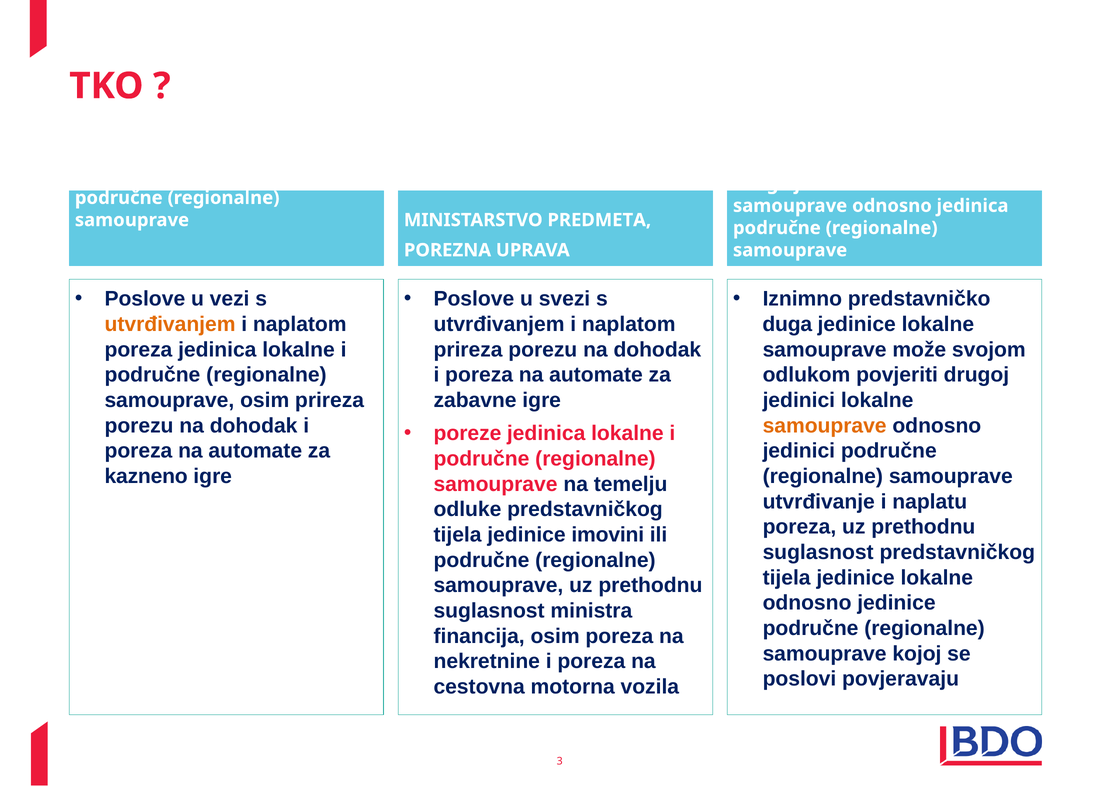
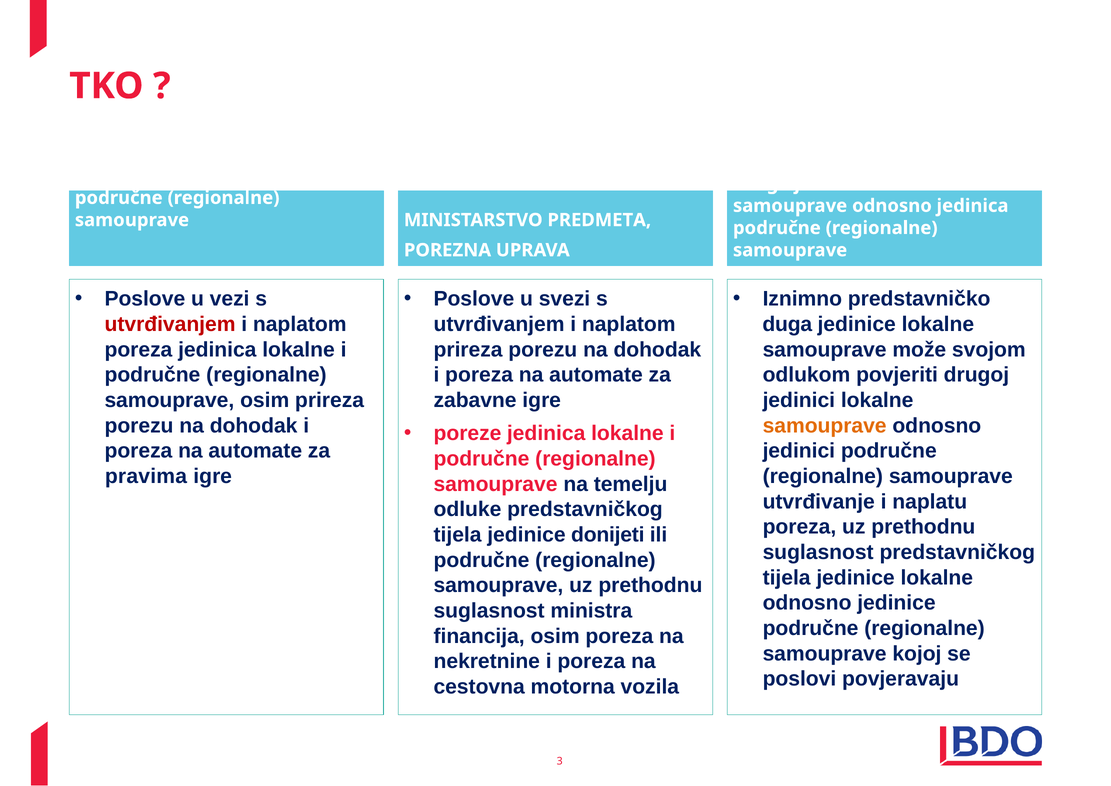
utvrđivanjem colour: orange -> red (170, 324)
kazneno: kazneno -> pravima (146, 476)
imovini: imovini -> donijeti (608, 535)
